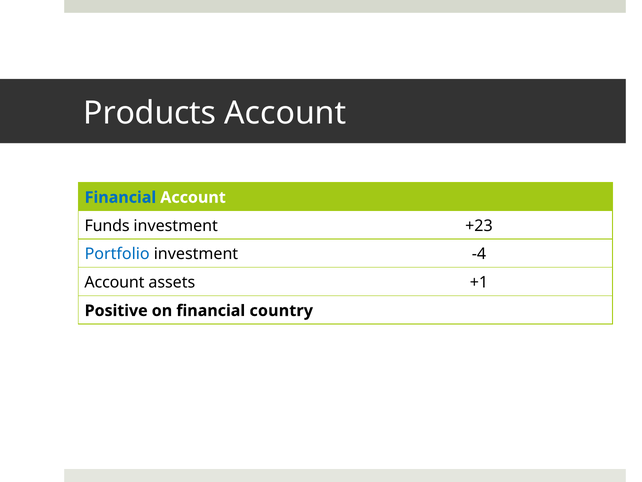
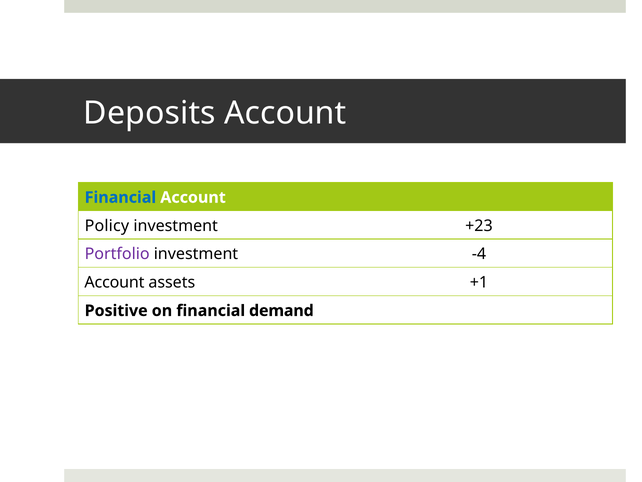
Products: Products -> Deposits (150, 113)
Funds: Funds -> Policy (107, 226)
Portfolio colour: blue -> purple (117, 254)
country: country -> demand (281, 310)
